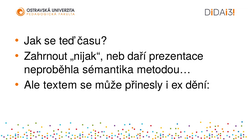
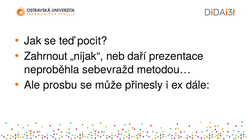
času: času -> pocit (92, 41)
sémantika: sémantika -> sebevražd (108, 69)
textem: textem -> prosbu (60, 85)
dění: dění -> dále (198, 85)
